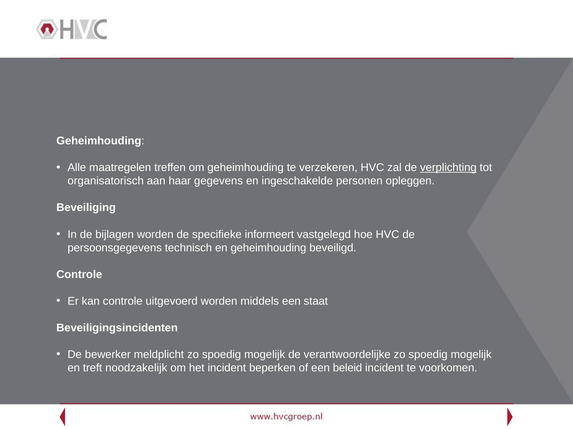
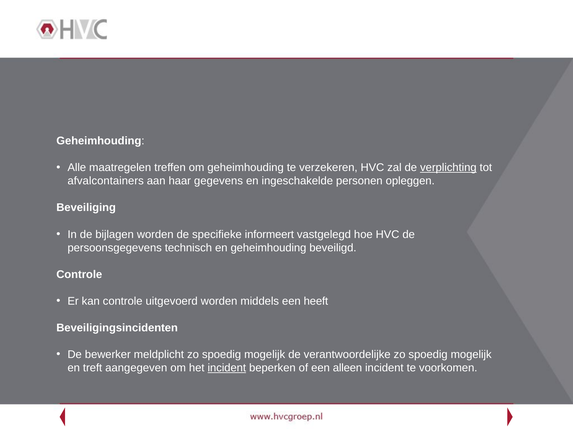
organisatorisch: organisatorisch -> afvalcontainers (106, 181)
staat: staat -> heeft (316, 302)
noodzakelijk: noodzakelijk -> aangegeven (136, 369)
incident underline: none -> present (227, 369)
beleid: beleid -> alleen (347, 369)
